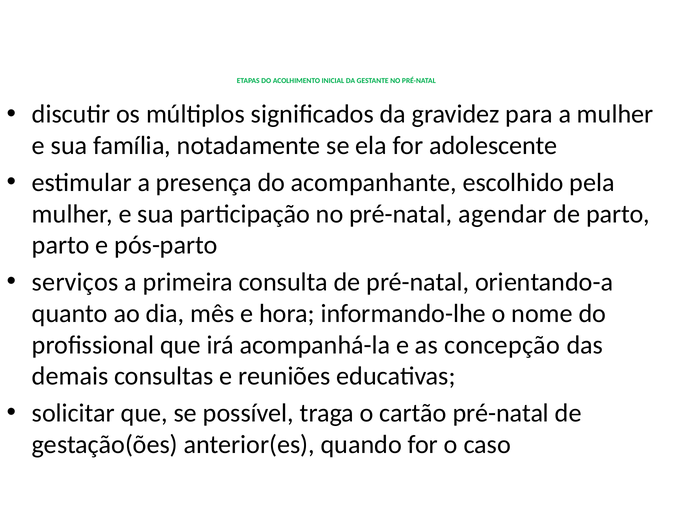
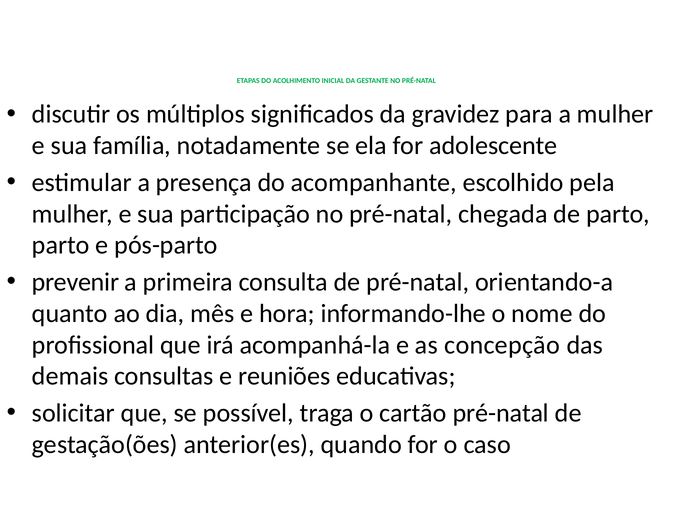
agendar: agendar -> chegada (503, 214)
serviços: serviços -> prevenir (75, 282)
